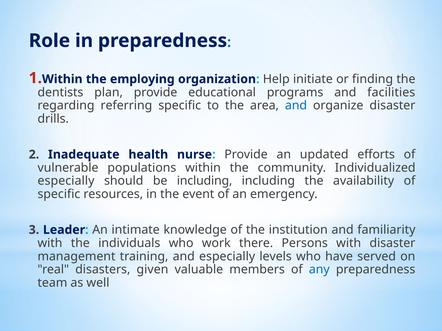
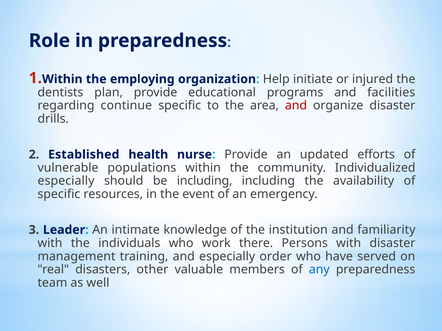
finding: finding -> injured (373, 79)
referring: referring -> continue (126, 106)
and colour: blue -> red (296, 106)
Inadequate: Inadequate -> Established (84, 155)
levels: levels -> order (276, 257)
given: given -> other (152, 270)
